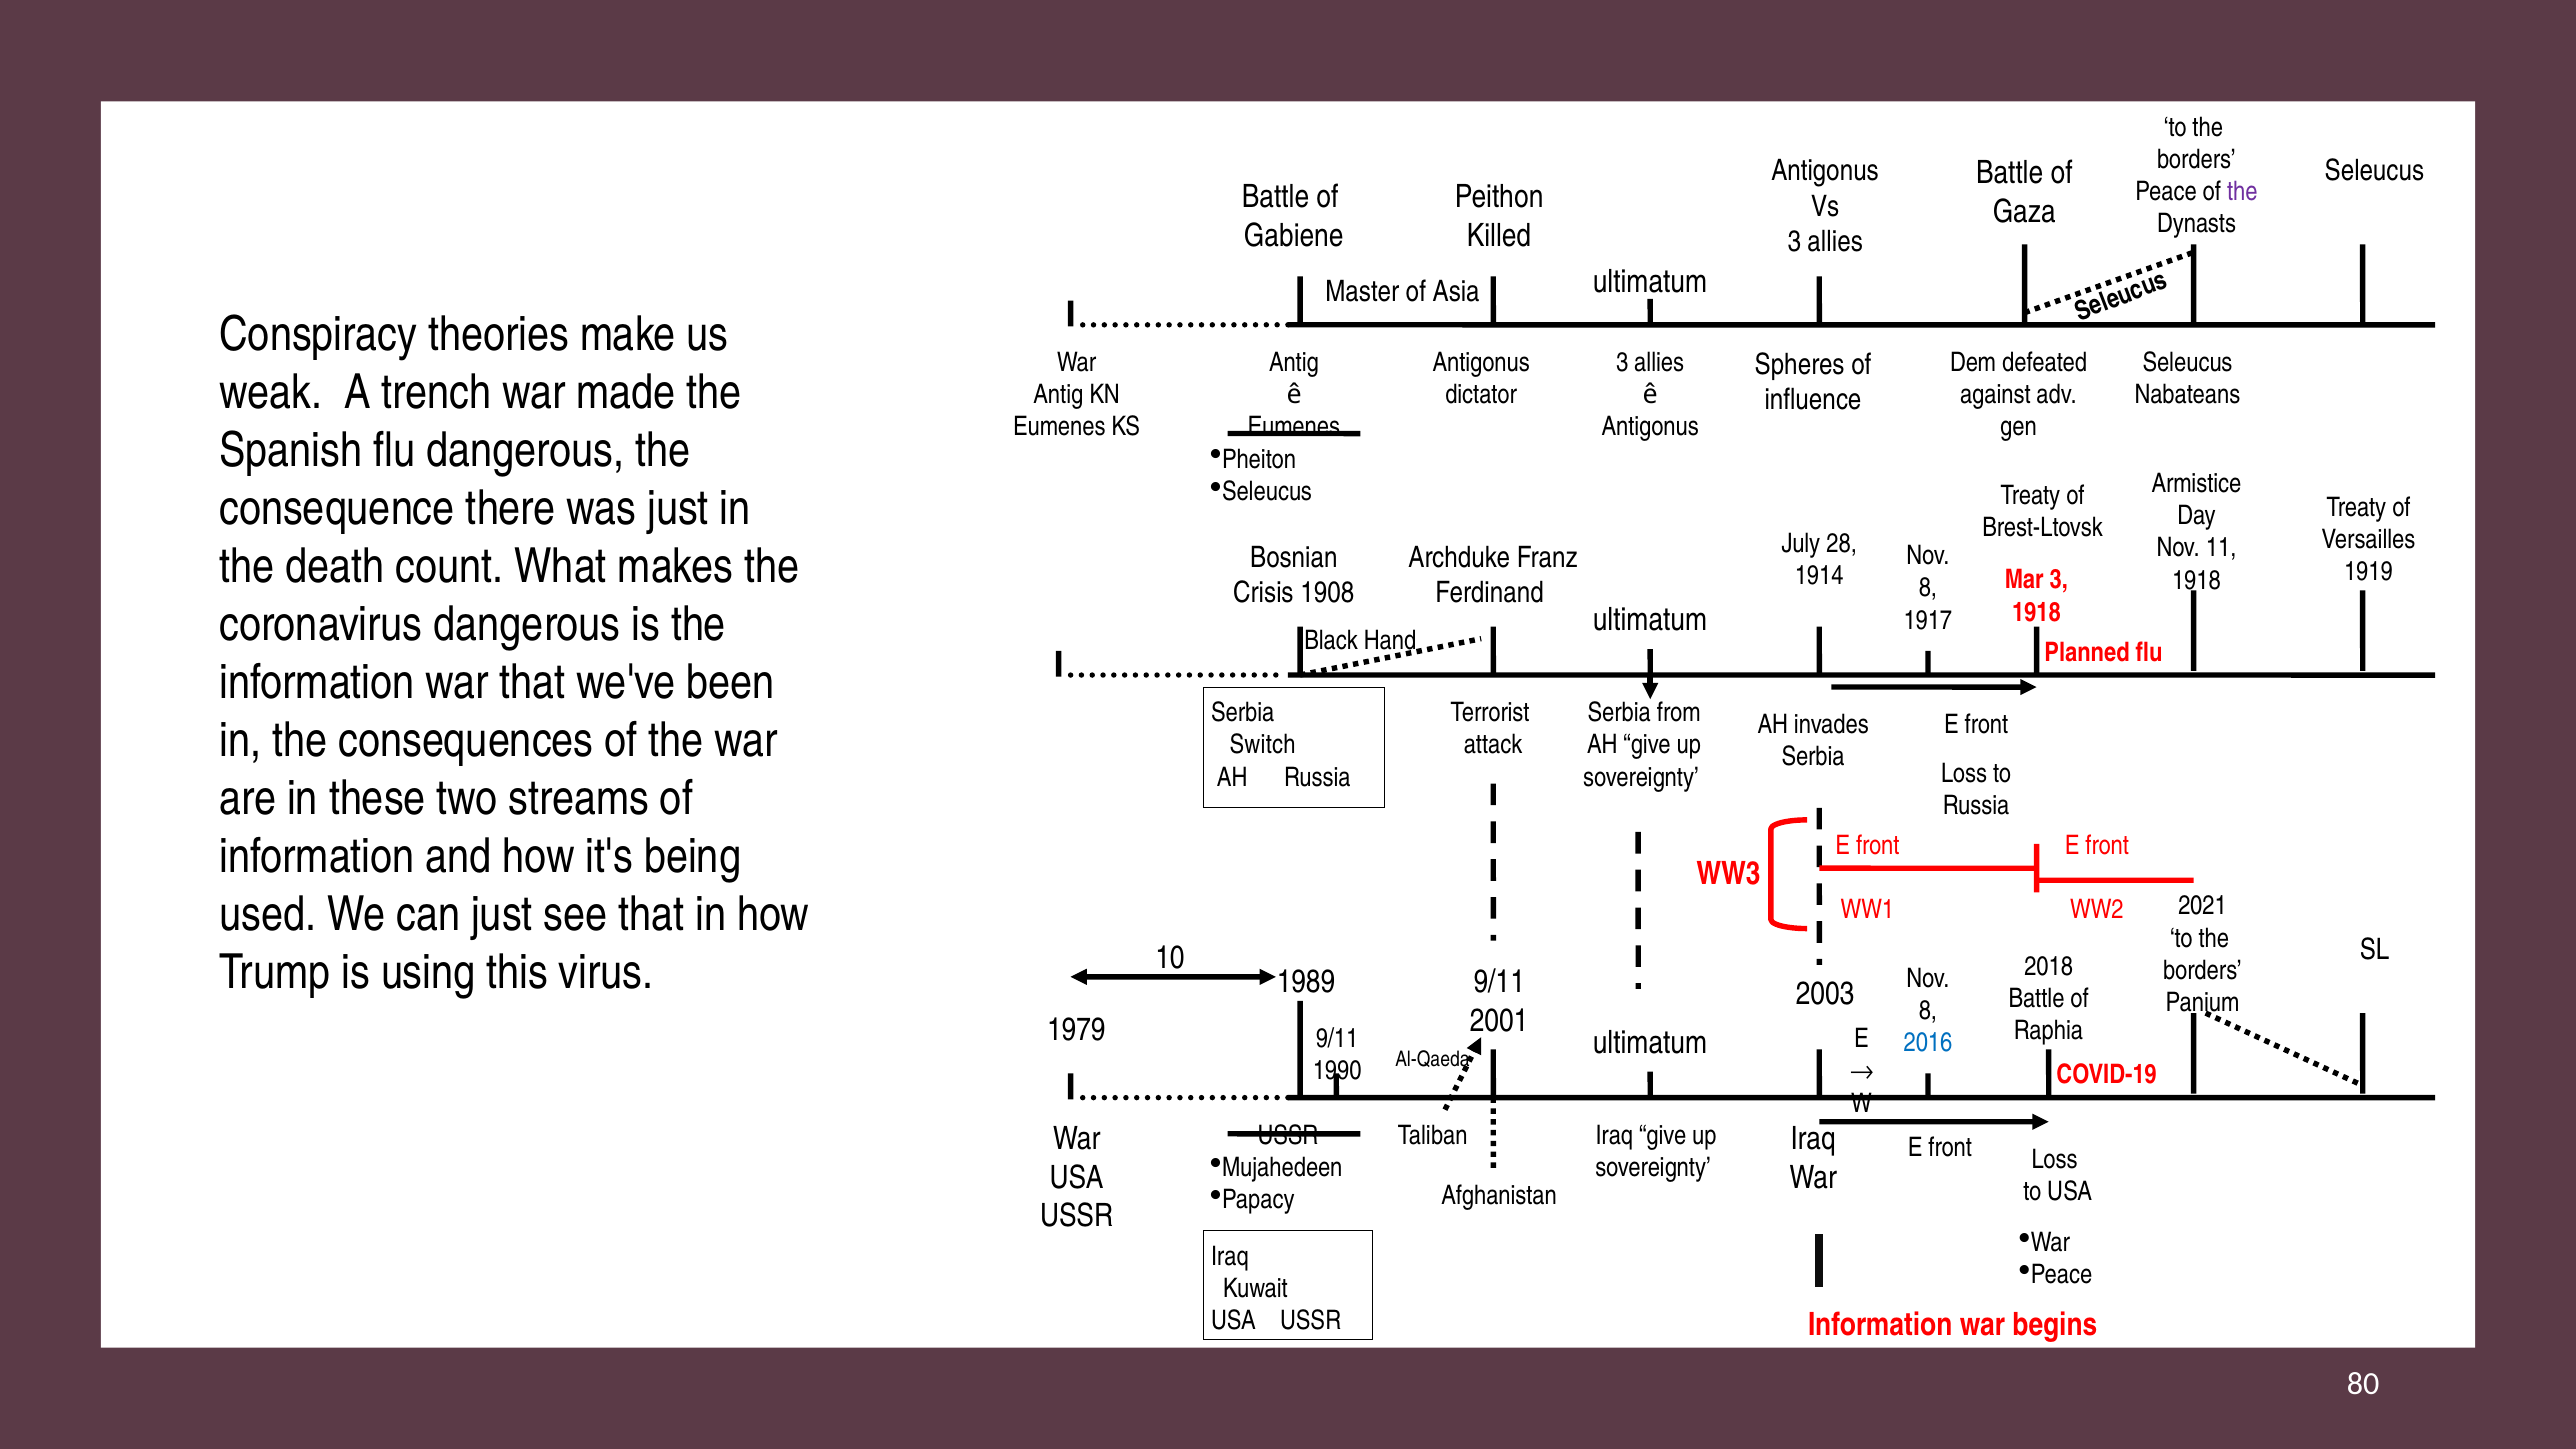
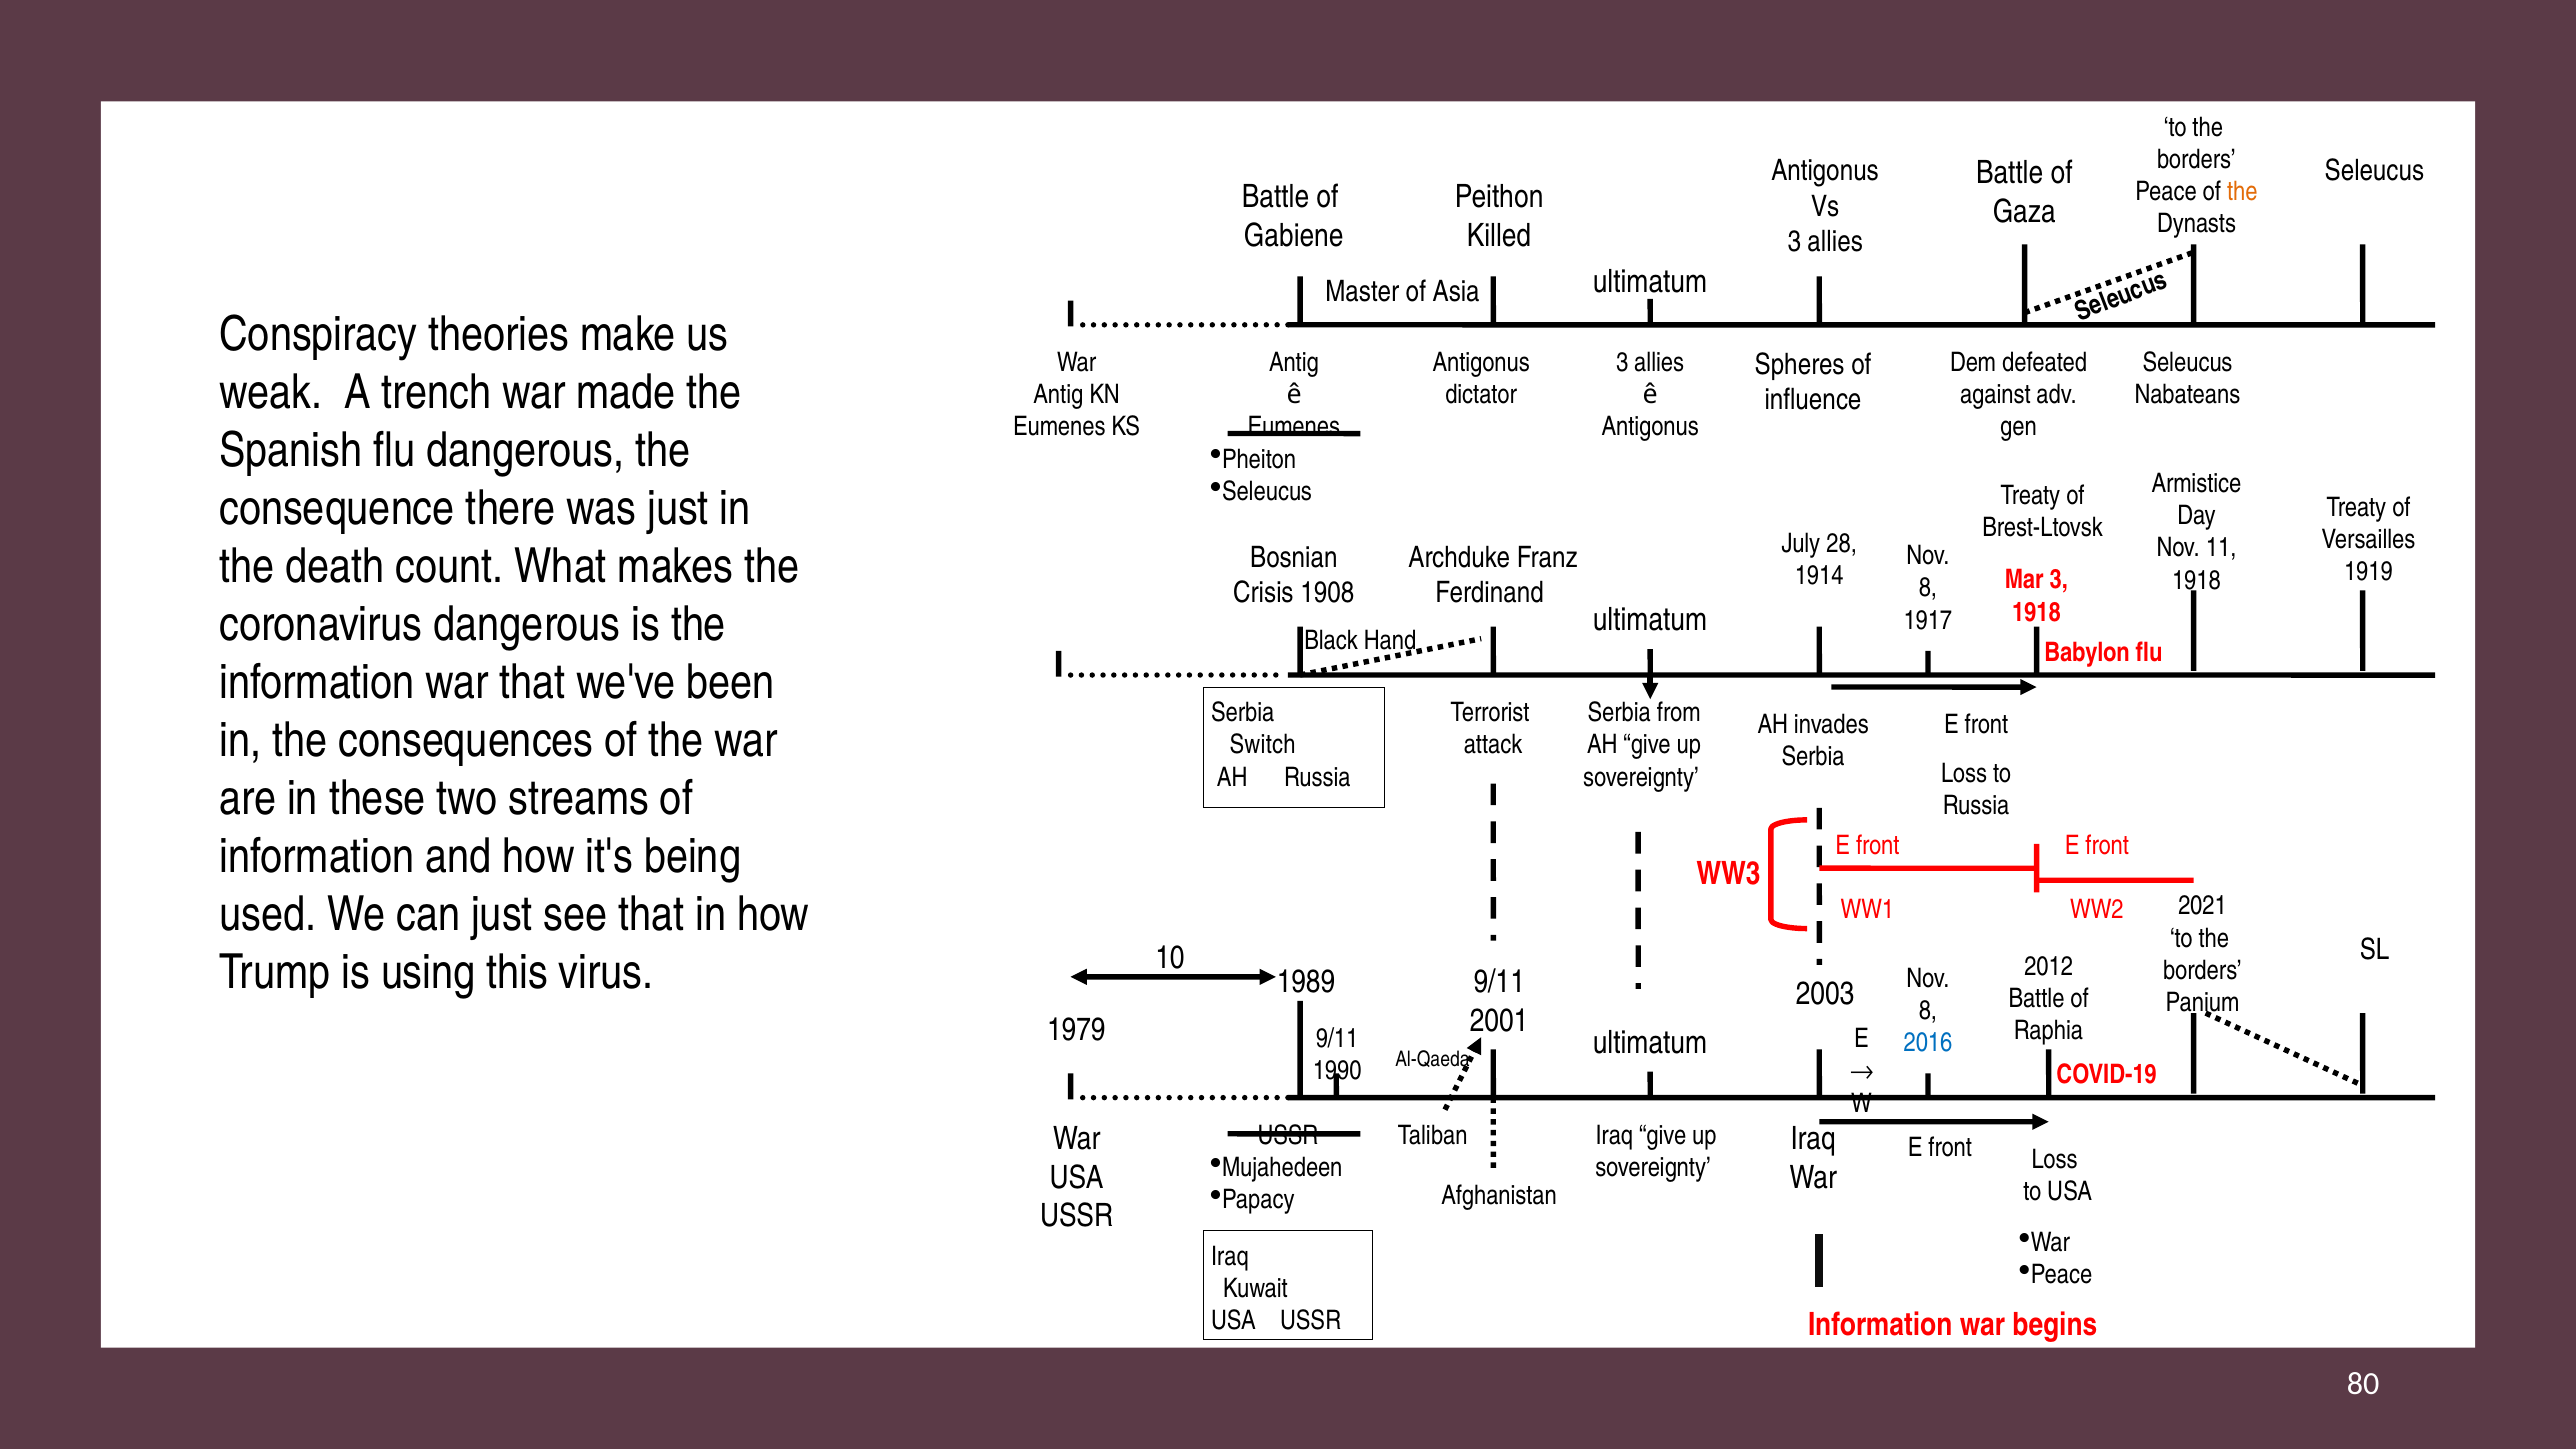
the colour: purple -> orange (2242, 192)
Planned: Planned -> Babylon (2087, 652)
2018: 2018 -> 2012 (2049, 966)
